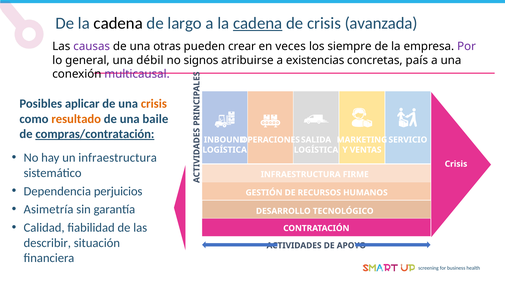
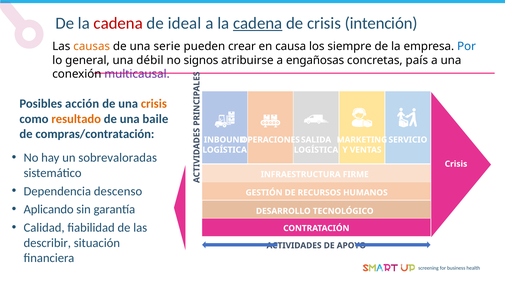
cadena colour: black -> red (118, 23)
largo: largo -> ideal (185, 23)
avanzada: avanzada -> intención (381, 23)
causas colour: purple -> orange (92, 46)
otras: otras -> serie (167, 46)
veces: veces -> causa (291, 46)
Por colour: purple -> blue (467, 46)
existencias: existencias -> engañosas (315, 60)
aplicar: aplicar -> acción (82, 104)
compras/contratación underline: present -> none (95, 134)
un infraestructura: infraestructura -> sobrevaloradas (118, 158)
perjuicios: perjuicios -> descenso (118, 191)
Asimetría: Asimetría -> Aplicando (49, 210)
